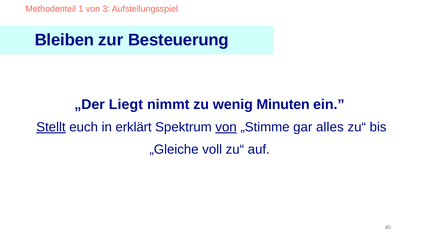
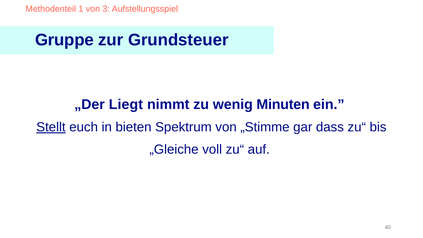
Bleiben: Bleiben -> Gruppe (64, 40)
Besteuerung: Besteuerung -> Grundsteuer (178, 40)
erklärt: erklärt -> bieten (134, 127)
von underline: present -> none (226, 127)
alles: alles -> dass (330, 127)
